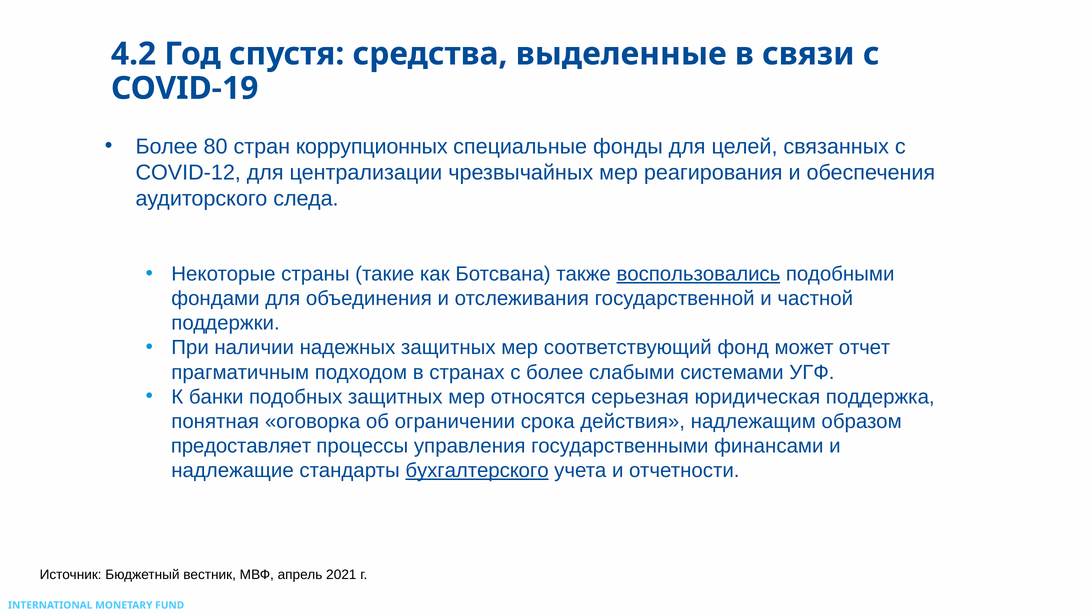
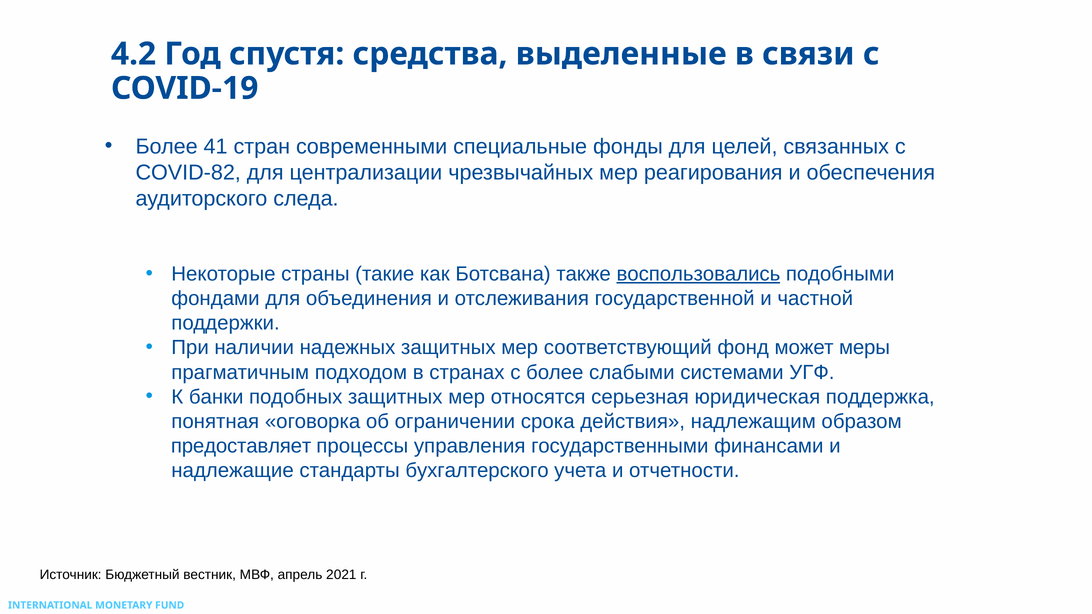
80: 80 -> 41 (216, 147)
коррупционных: коррупционных -> современными (372, 147)
COVID-12: COVID-12 -> COVID-82 (188, 173)
отчет: отчет -> меры (865, 348)
бухгалтерского underline: present -> none (477, 471)
